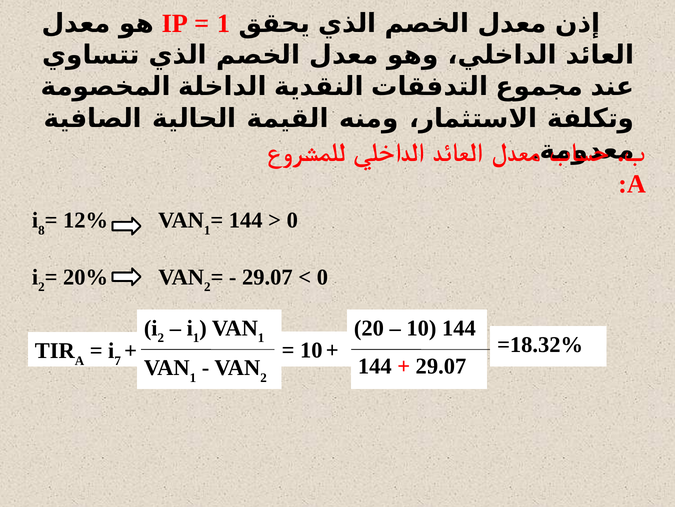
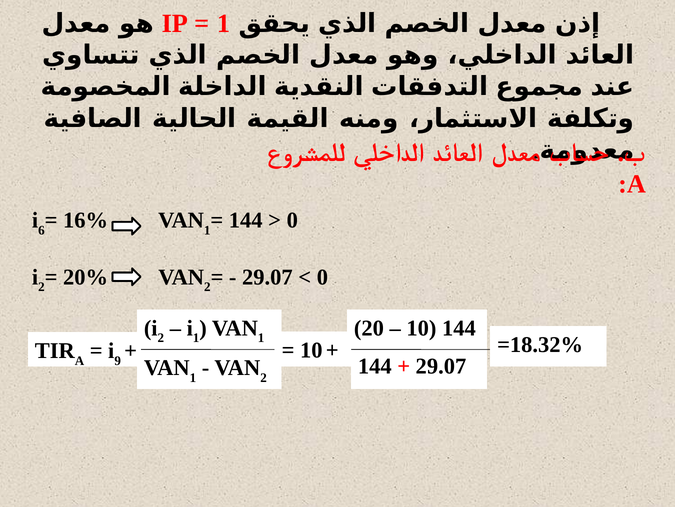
8: 8 -> 6 (41, 230)
12%: 12% -> 16% (86, 220)
7: 7 -> 9 (118, 360)
